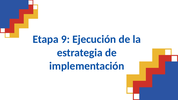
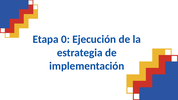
9: 9 -> 0 (65, 39)
